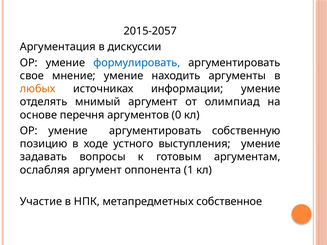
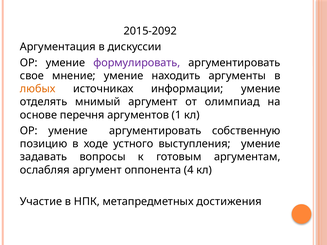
2015-2057: 2015-2057 -> 2015-2092 (150, 31)
формулировать colour: blue -> purple (137, 63)
0: 0 -> 1 (176, 115)
1: 1 -> 4 (189, 170)
собственное: собственное -> достижения (229, 202)
